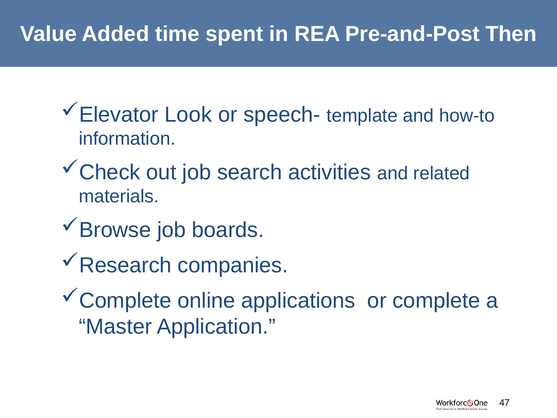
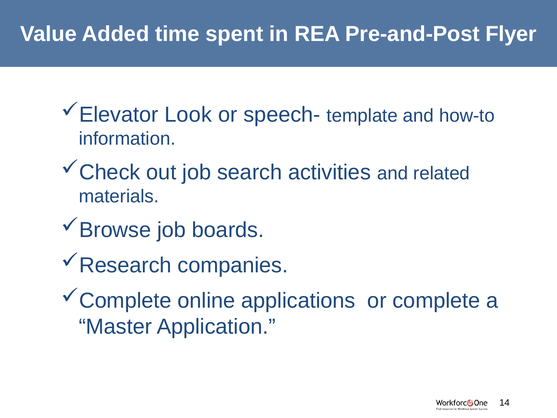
Then: Then -> Flyer (511, 34)
47: 47 -> 14 (504, 403)
